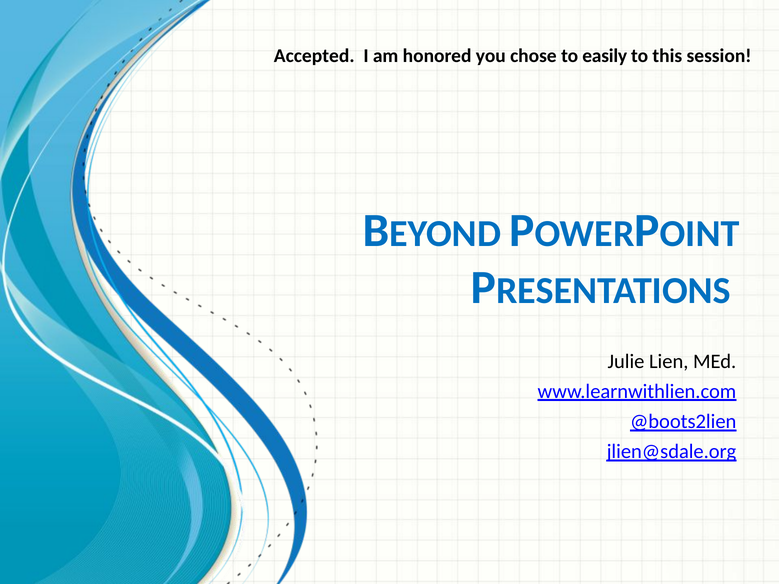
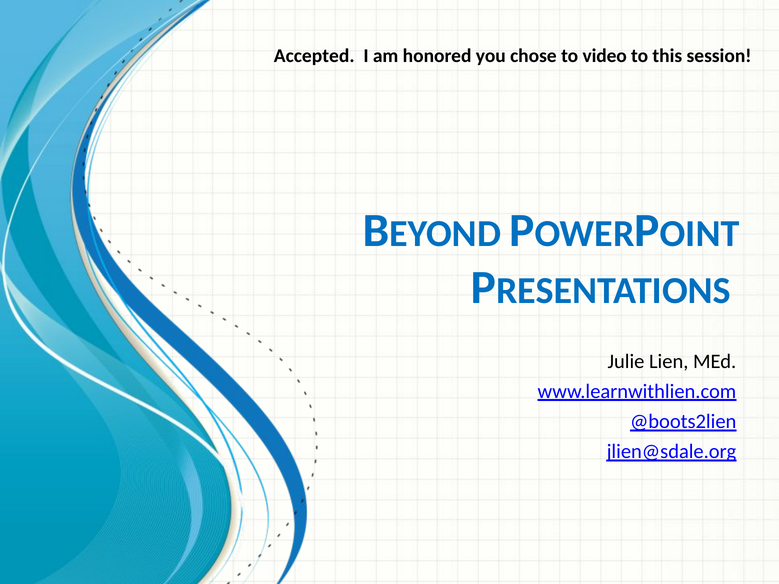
easily: easily -> video (605, 56)
